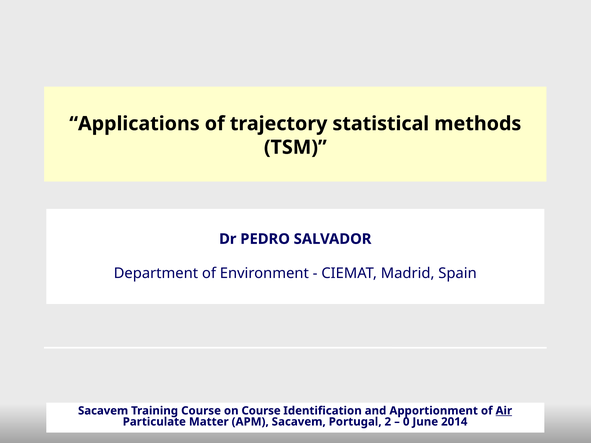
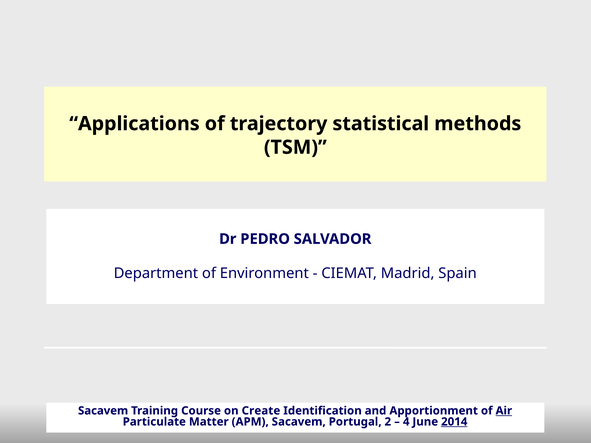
on Course: Course -> Create (261, 411)
0: 0 -> 4 (406, 422)
2014 underline: none -> present (454, 422)
